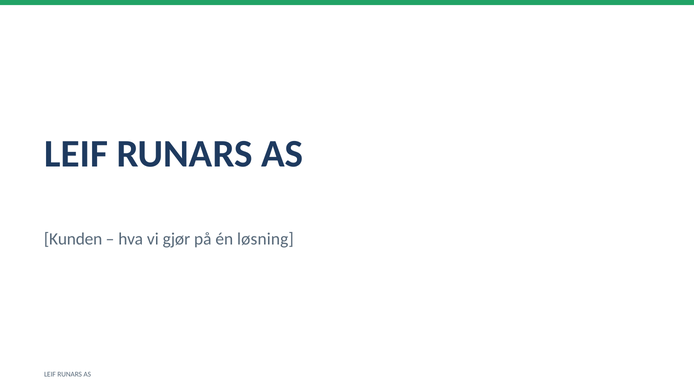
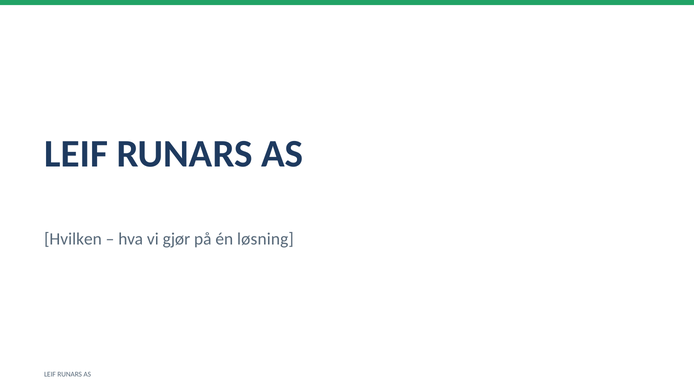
Kunden: Kunden -> Hvilken (73, 239)
